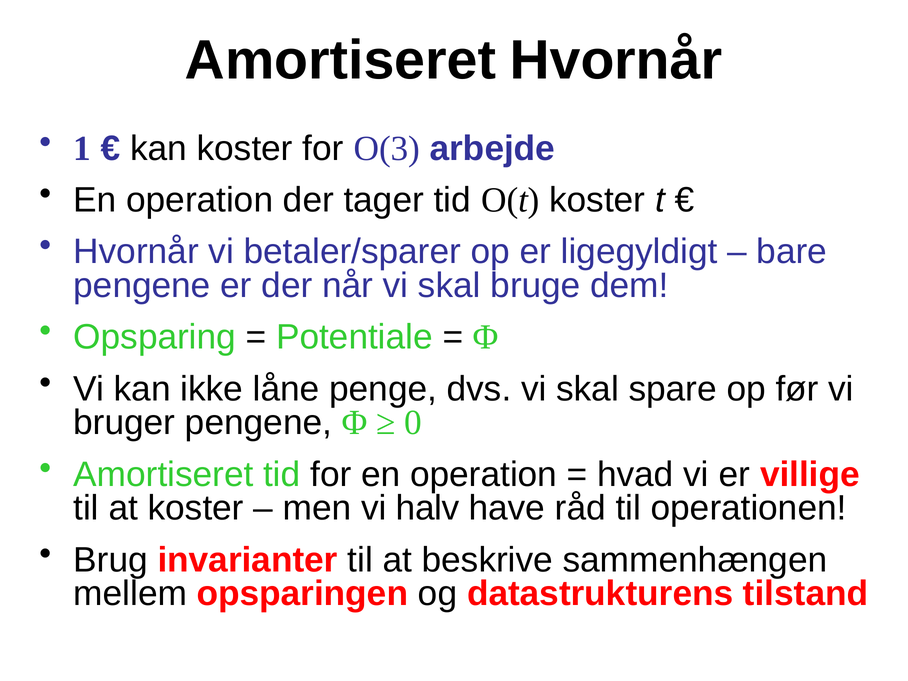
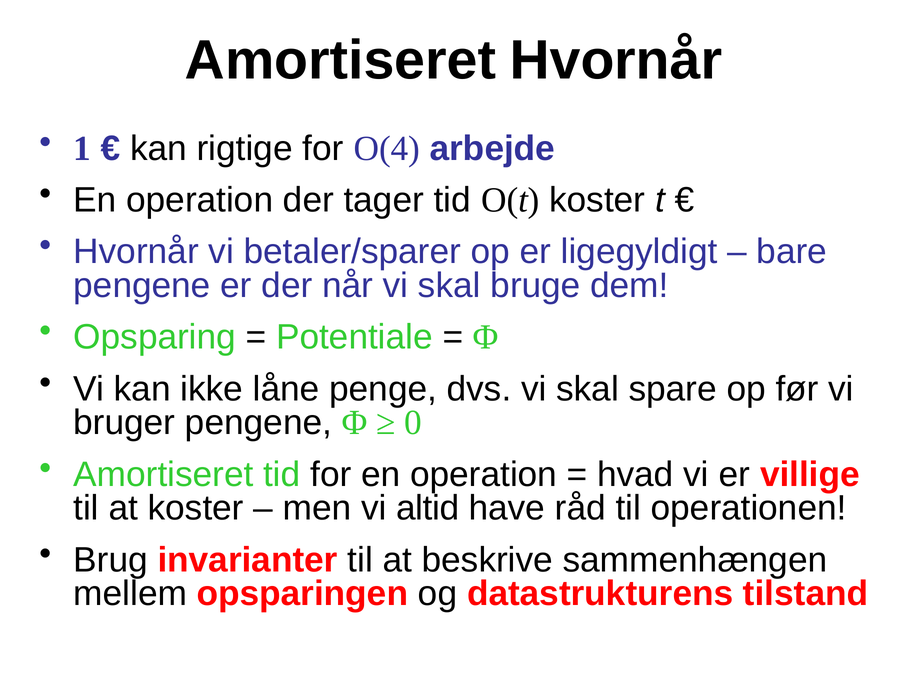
kan koster: koster -> rigtige (245, 149)
O(3: O(3 -> O(4 (387, 149)
halv: halv -> altid (428, 508)
